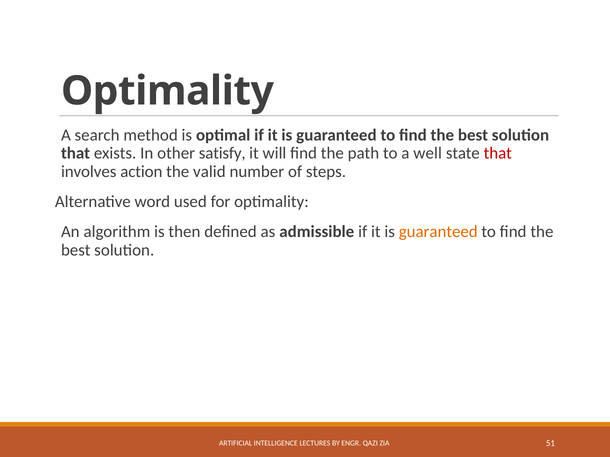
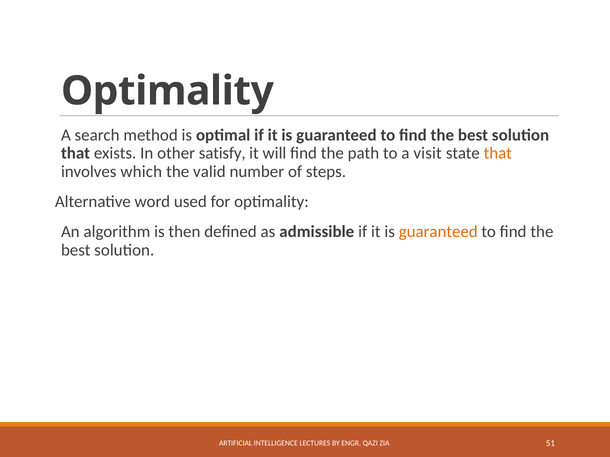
well: well -> visit (428, 154)
that colour: red -> orange (498, 154)
action: action -> which (141, 172)
